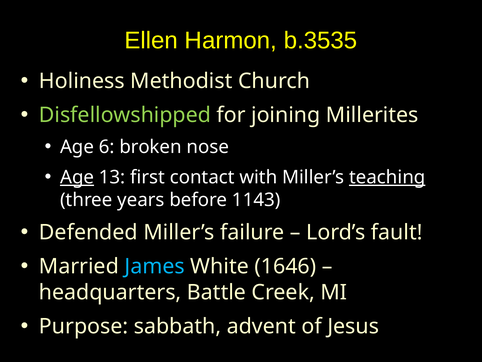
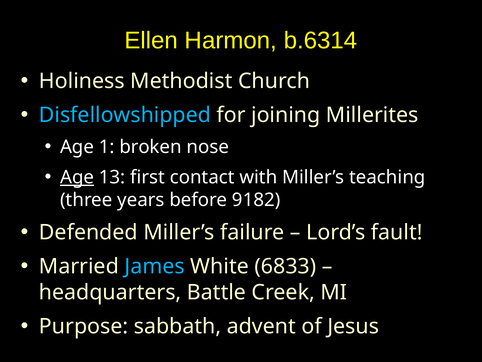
b.3535: b.3535 -> b.6314 (320, 41)
Disfellowshipped colour: light green -> light blue (125, 115)
6: 6 -> 1 (107, 147)
teaching underline: present -> none (387, 177)
1143: 1143 -> 9182 (256, 200)
1646: 1646 -> 6833 (285, 266)
